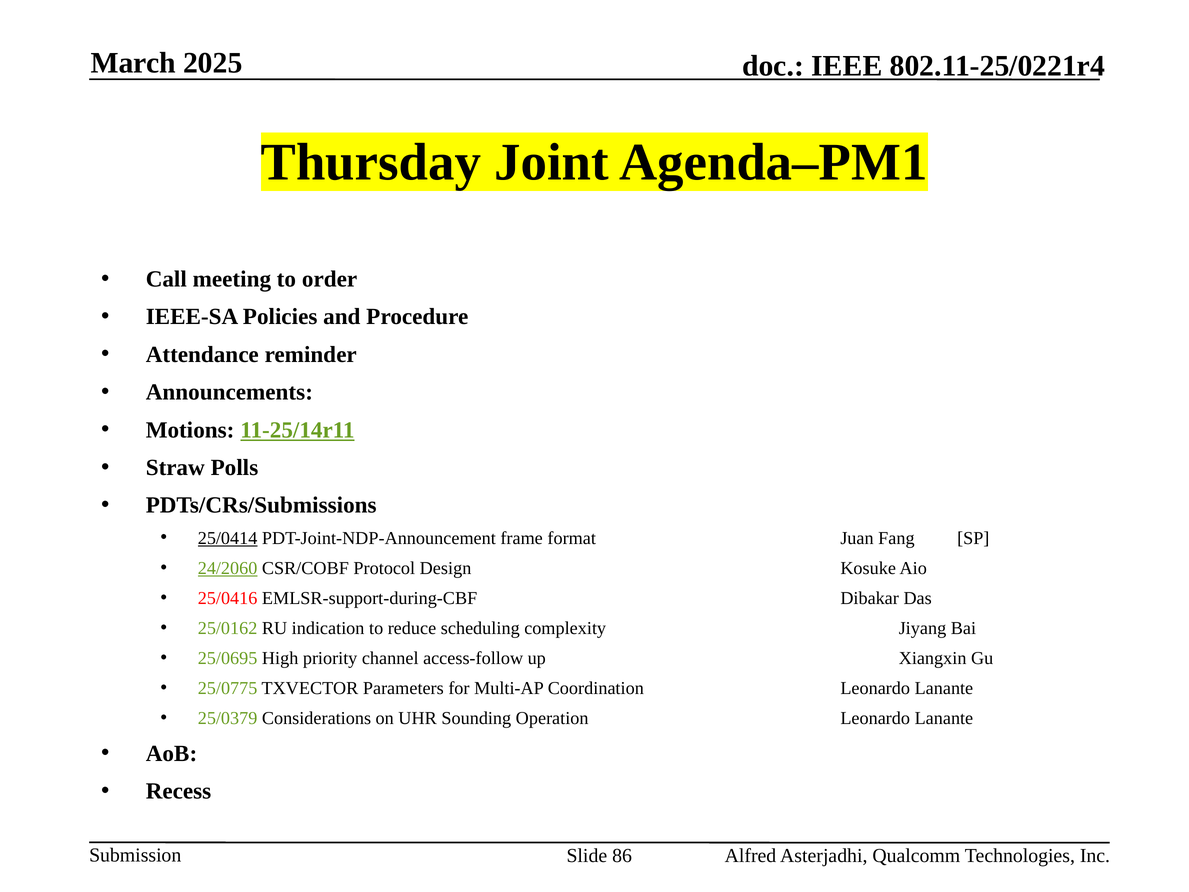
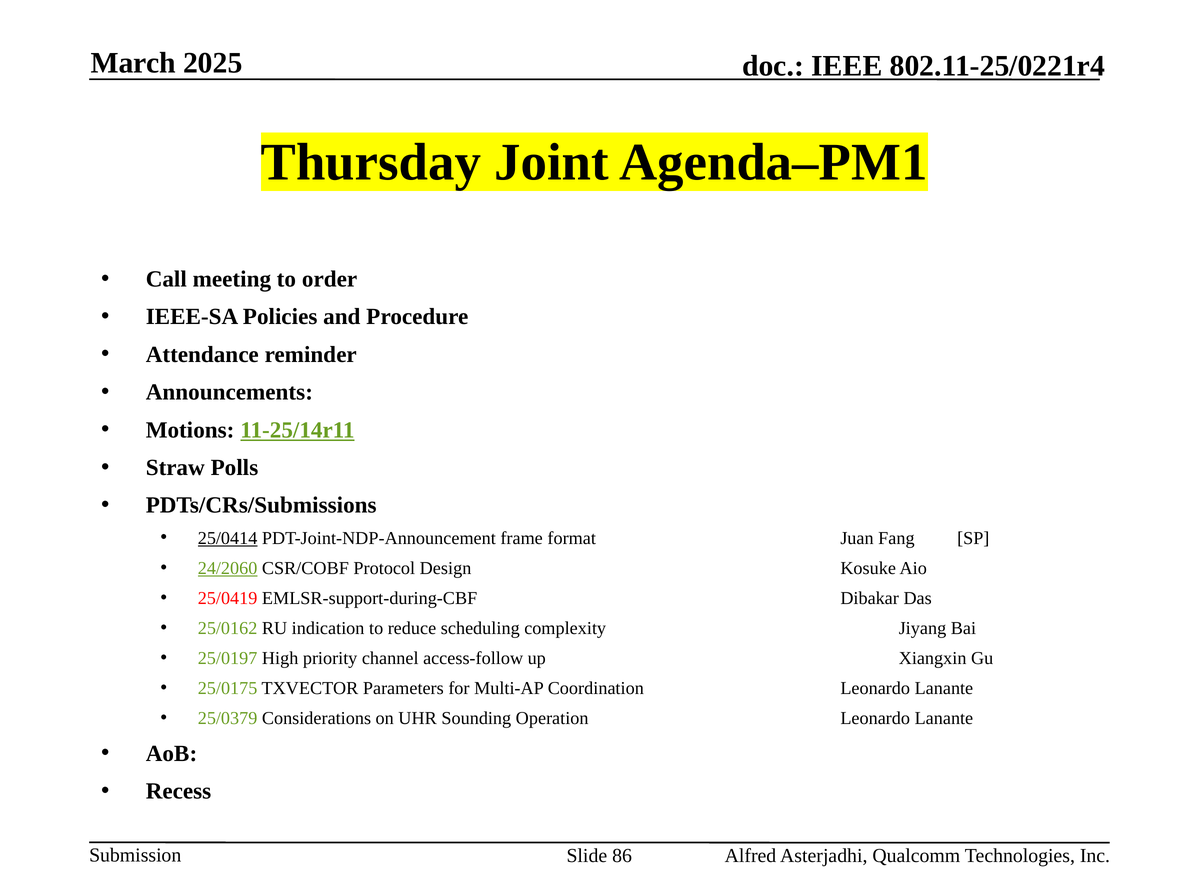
25/0416: 25/0416 -> 25/0419 (228, 598)
25/0695: 25/0695 -> 25/0197 (228, 658)
25/0775: 25/0775 -> 25/0175 (228, 688)
